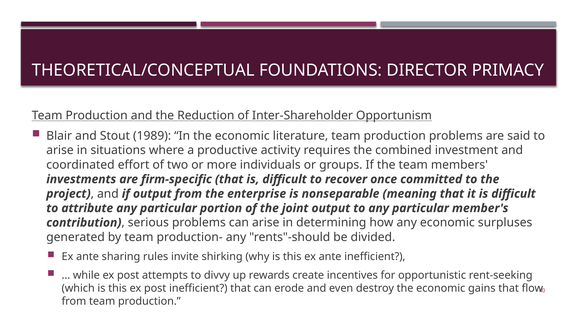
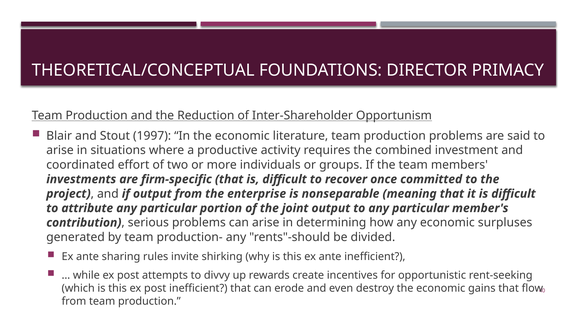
1989: 1989 -> 1997 (152, 136)
